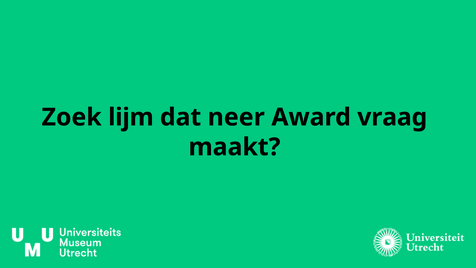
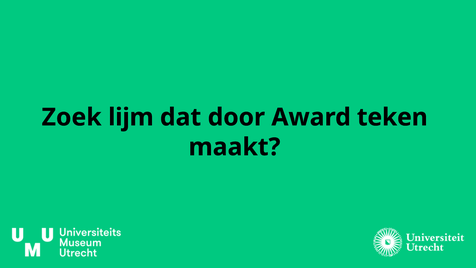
neer: neer -> door (236, 117)
vraag: vraag -> teken (392, 117)
